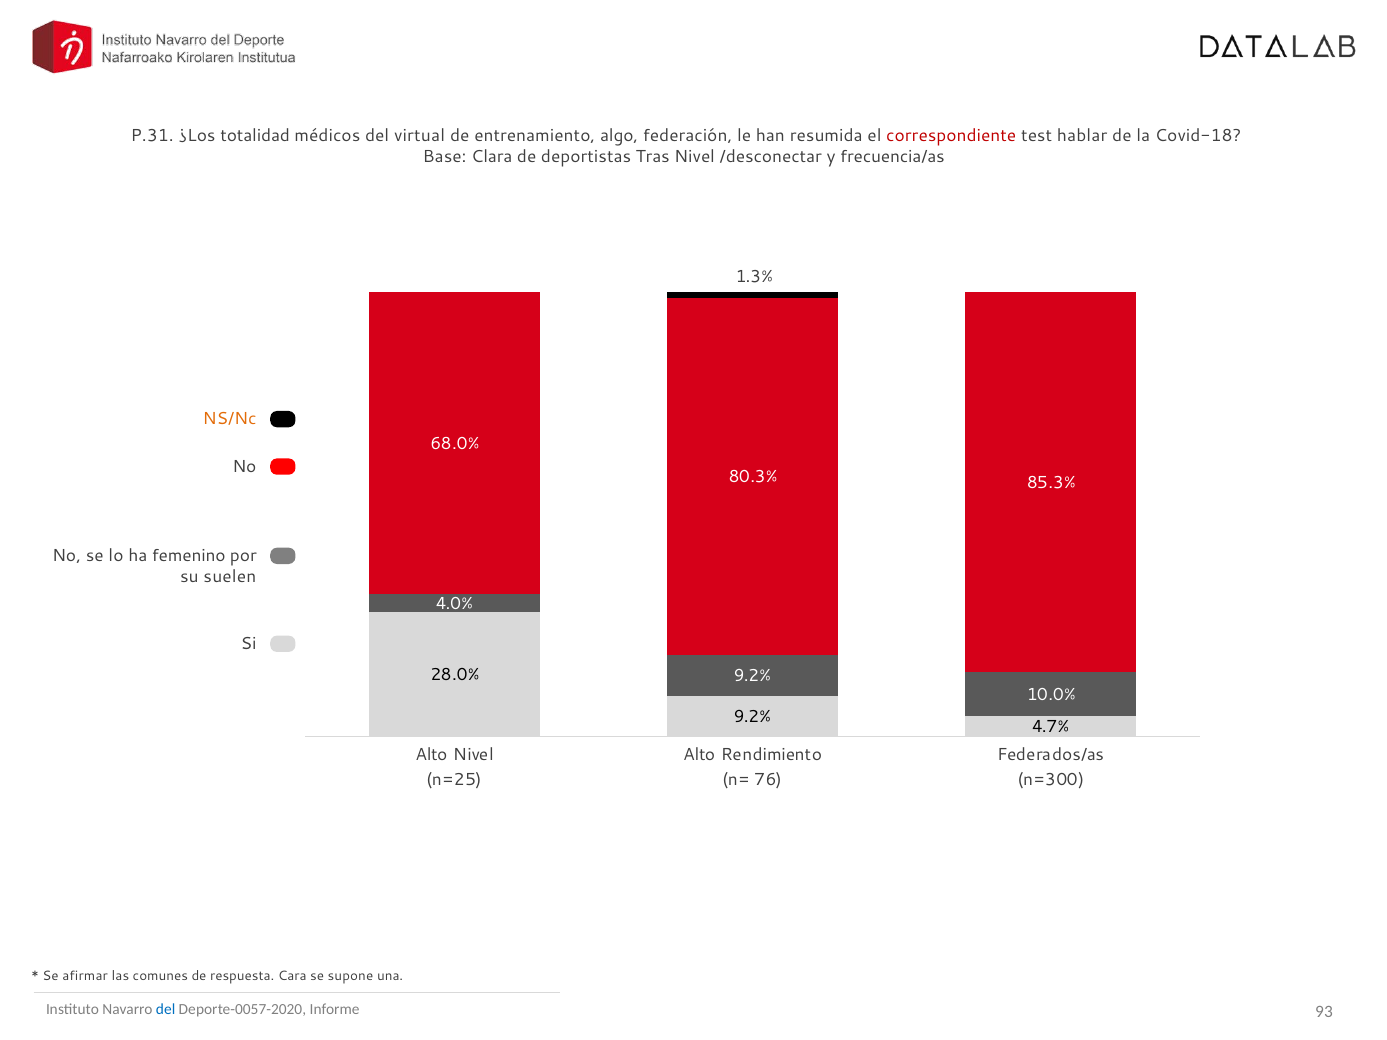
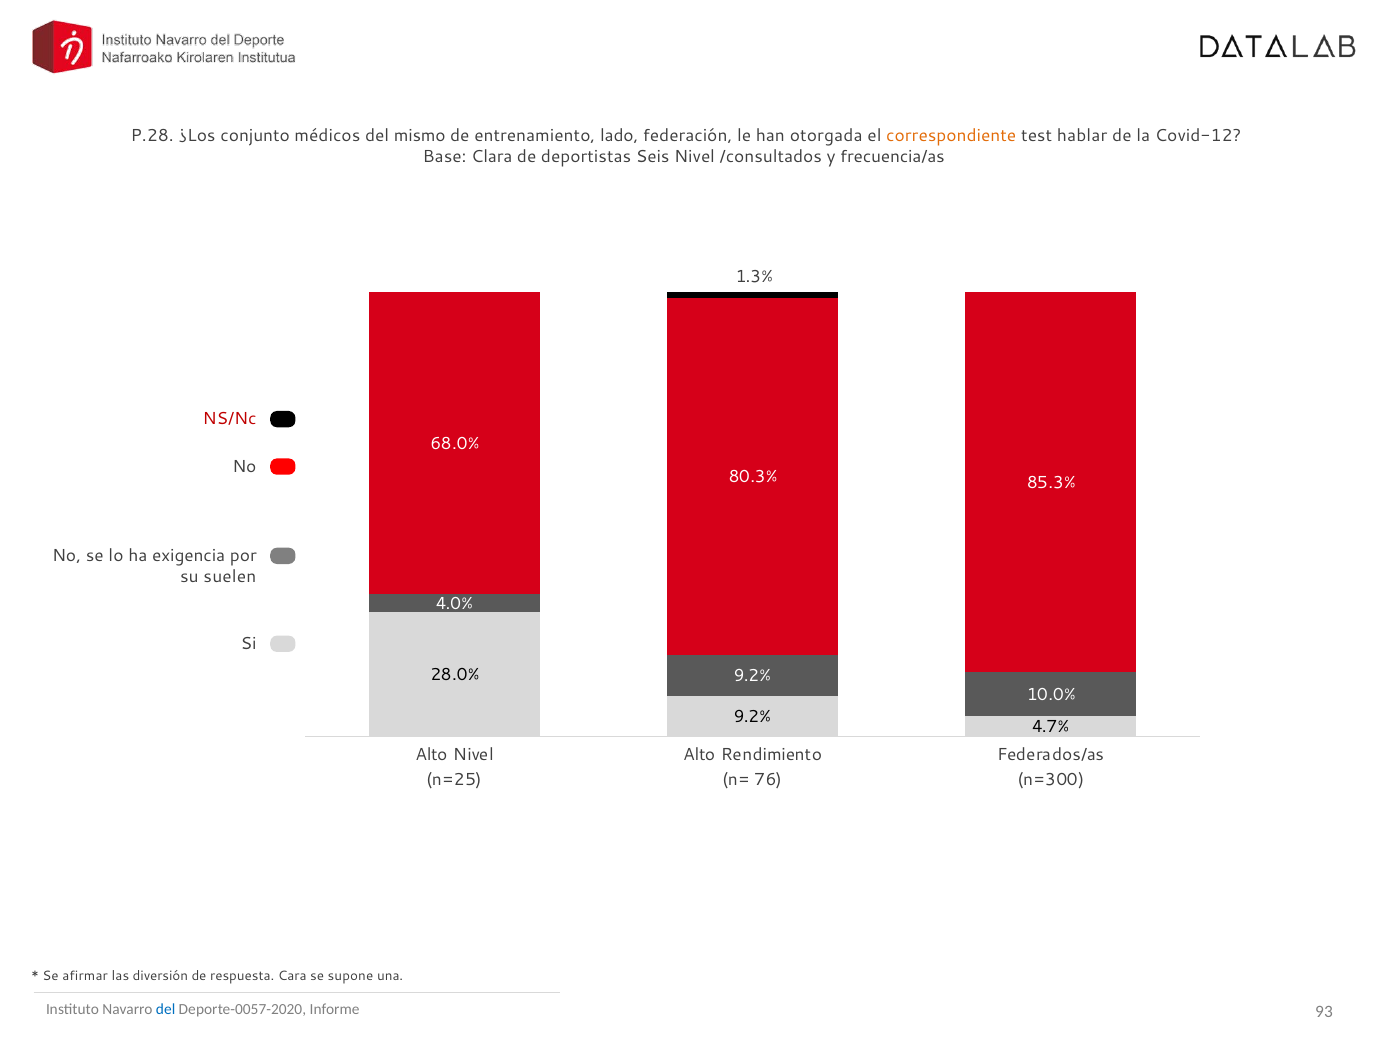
P.31: P.31 -> P.28 (152, 136)
totalidad: totalidad -> conjunto (255, 136)
virtual: virtual -> mismo (420, 136)
algo: algo -> lado (619, 136)
resumida: resumida -> otorgada (826, 136)
correspondiente colour: red -> orange (951, 136)
Covid-18: Covid-18 -> Covid-12 (1198, 136)
Tras: Tras -> Seis (653, 157)
/desconectar: /desconectar -> /consultados (771, 157)
NS/Nc colour: orange -> red (230, 419)
femenino: femenino -> exigencia (189, 556)
comunes: comunes -> diversión (160, 976)
